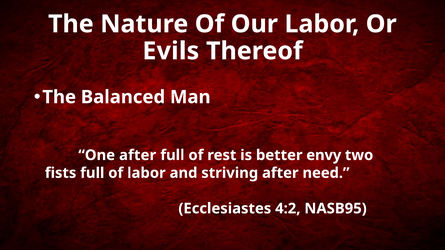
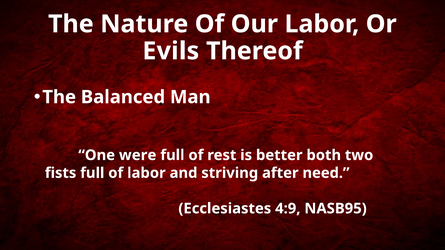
One after: after -> were (138, 155)
envy: envy -> both (324, 155)
4:2: 4:2 -> 4:9 (288, 209)
